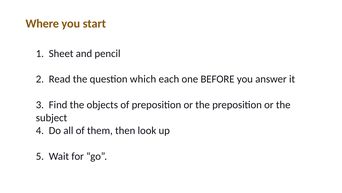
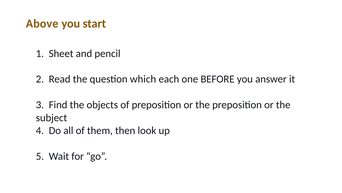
Where: Where -> Above (42, 23)
